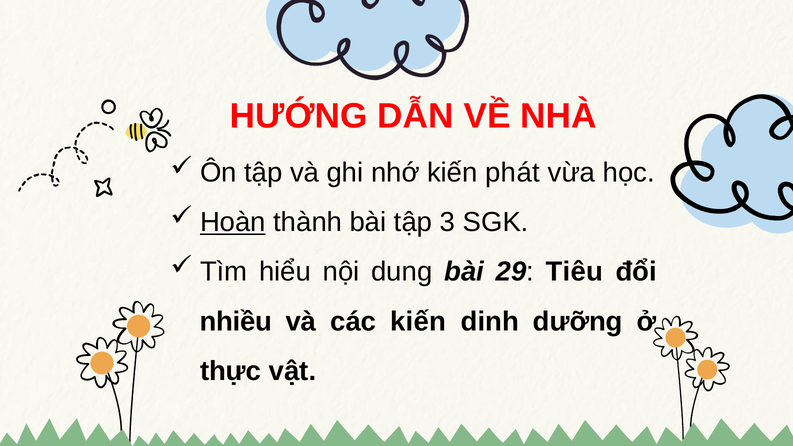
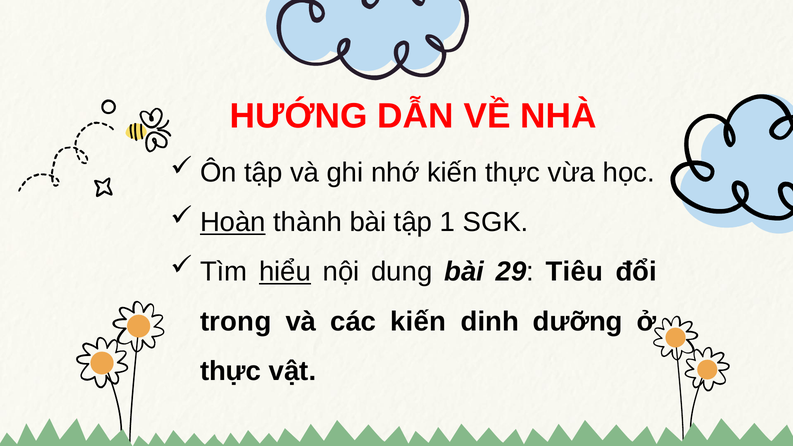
kiến phát: phát -> thực (513, 173)
3: 3 -> 1 (447, 222)
hiểu underline: none -> present (285, 272)
nhiều: nhiều -> trong (236, 321)
